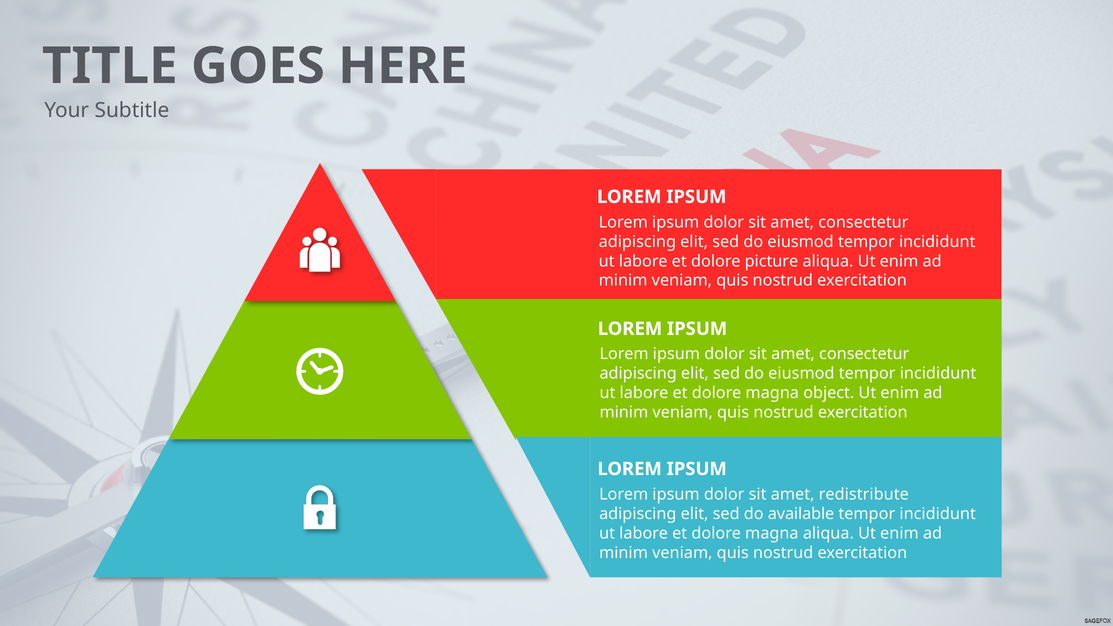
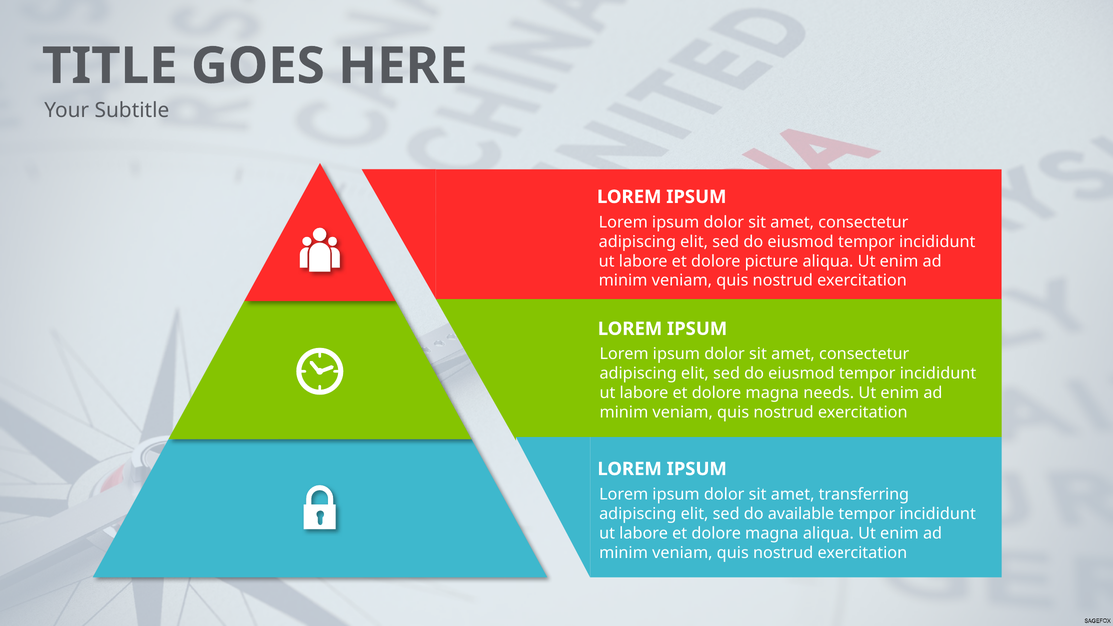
object: object -> needs (829, 393)
redistribute: redistribute -> transferring (864, 494)
